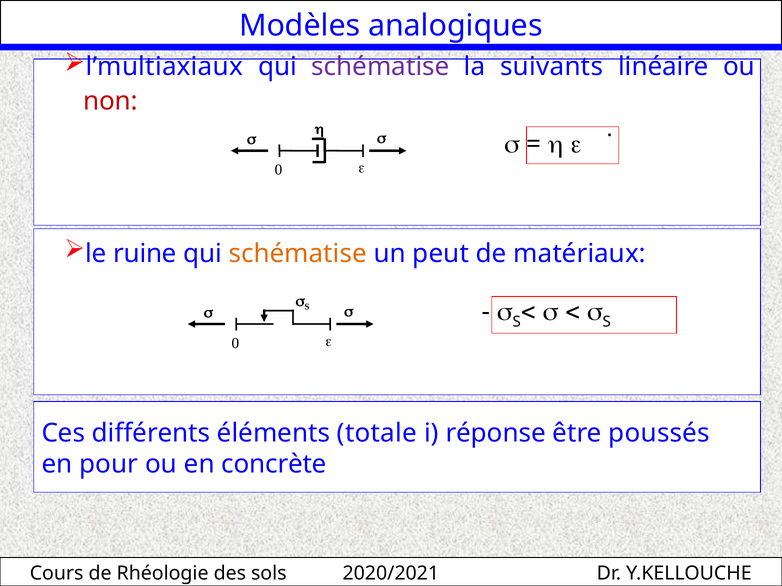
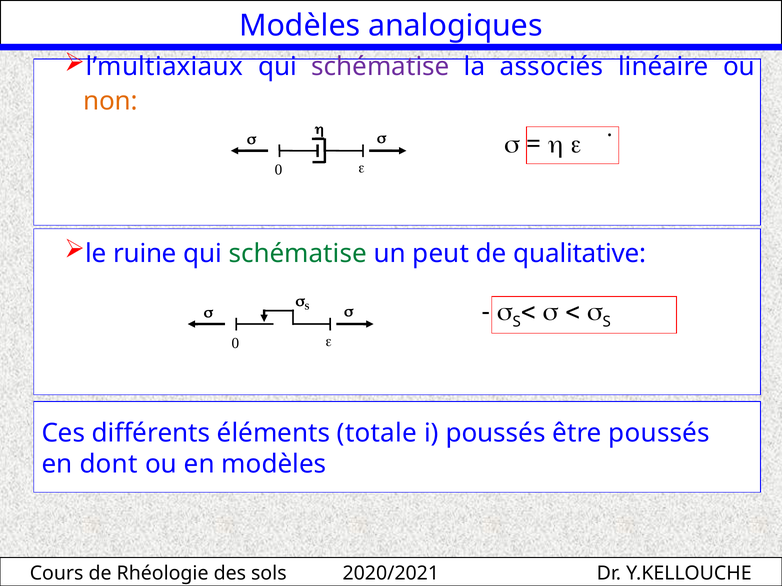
suivants: suivants -> associés (552, 67)
non colour: red -> orange (110, 101)
schématise colour: orange -> green (298, 254)
matériaux: matériaux -> qualitative (580, 254)
i réponse: réponse -> poussés (496, 433)
pour: pour -> dont (109, 465)
en concrète: concrète -> modèles (274, 465)
